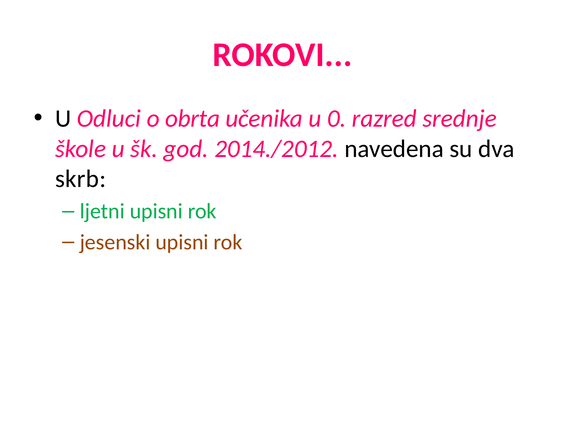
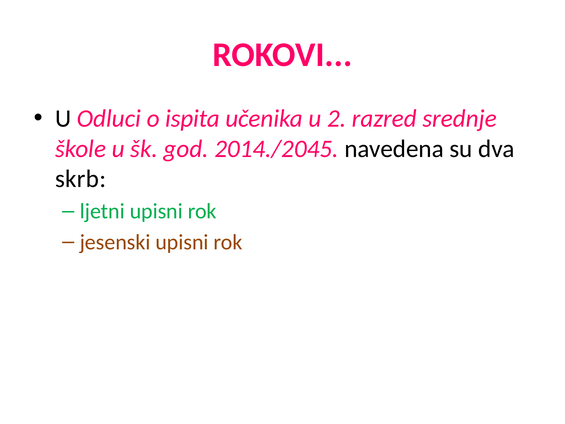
obrta: obrta -> ispita (193, 119)
0: 0 -> 2 (337, 119)
2014./2012: 2014./2012 -> 2014./2045 (276, 149)
